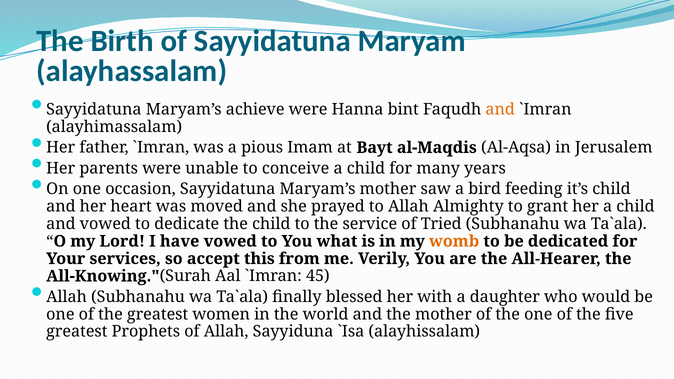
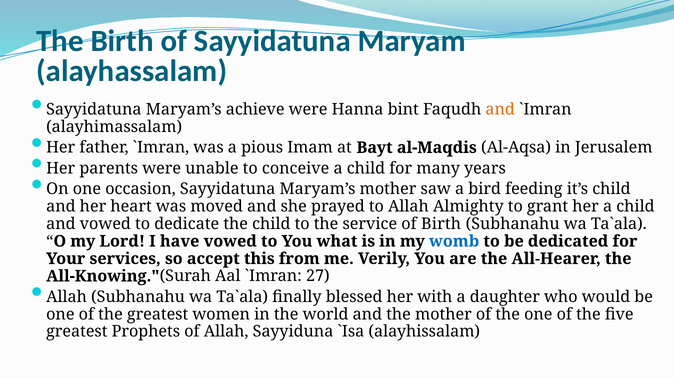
of Tried: Tried -> Birth (441, 224)
womb colour: orange -> blue (454, 241)
45: 45 -> 27 (318, 276)
